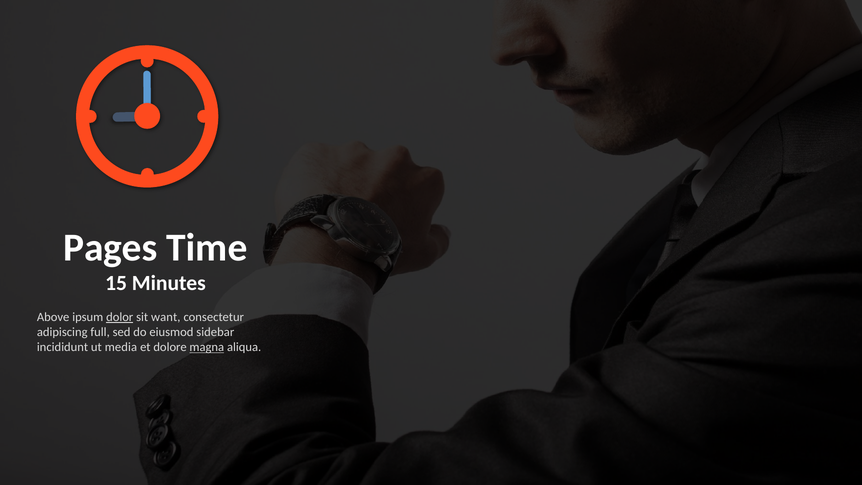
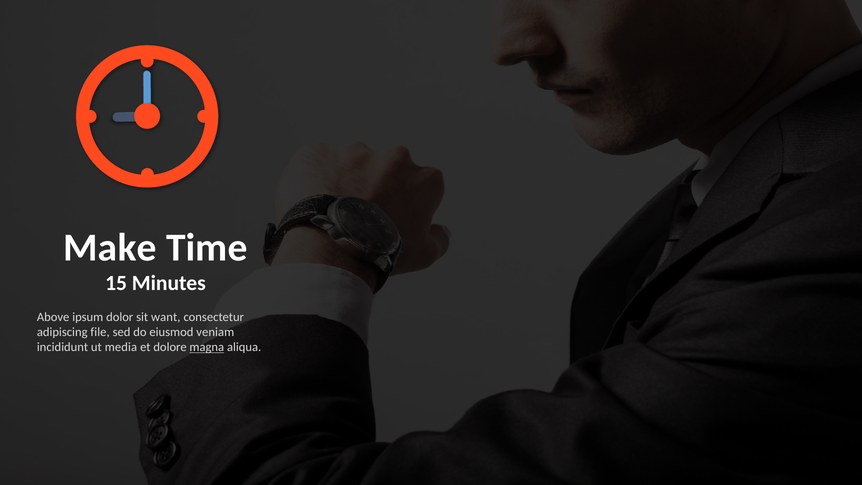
Pages: Pages -> Make (110, 248)
dolor underline: present -> none (120, 317)
full: full -> file (100, 332)
sidebar: sidebar -> veniam (215, 332)
